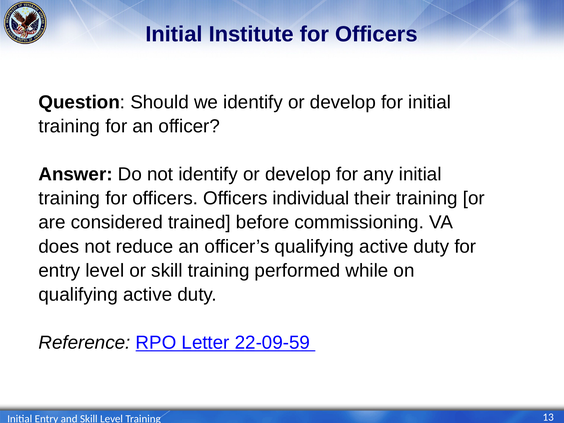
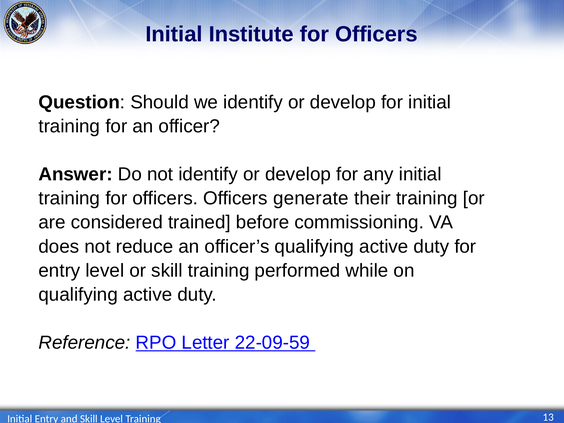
individual: individual -> generate (311, 198)
